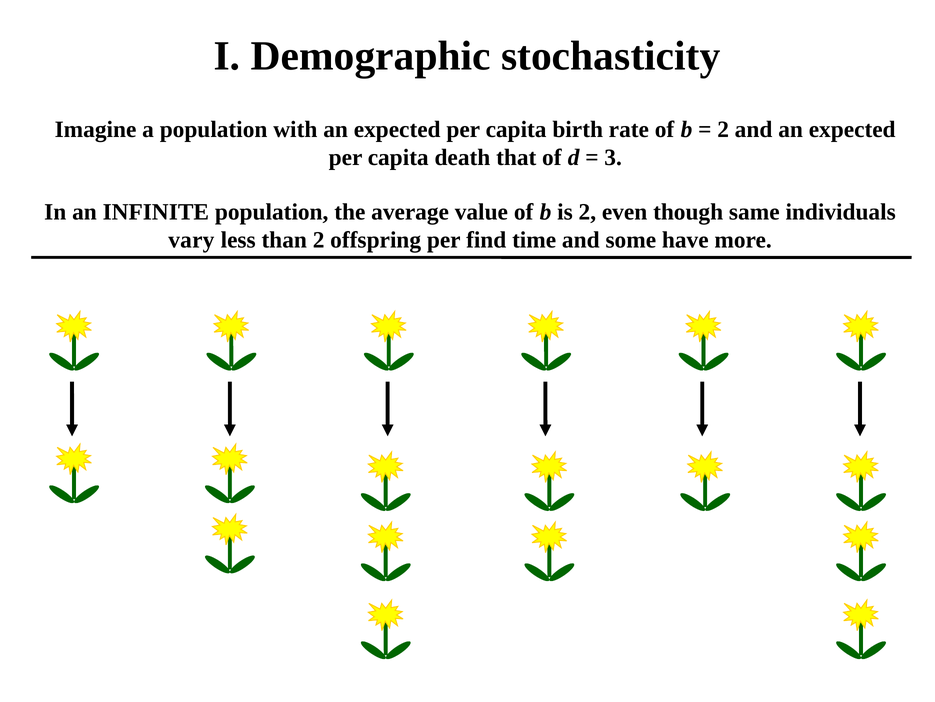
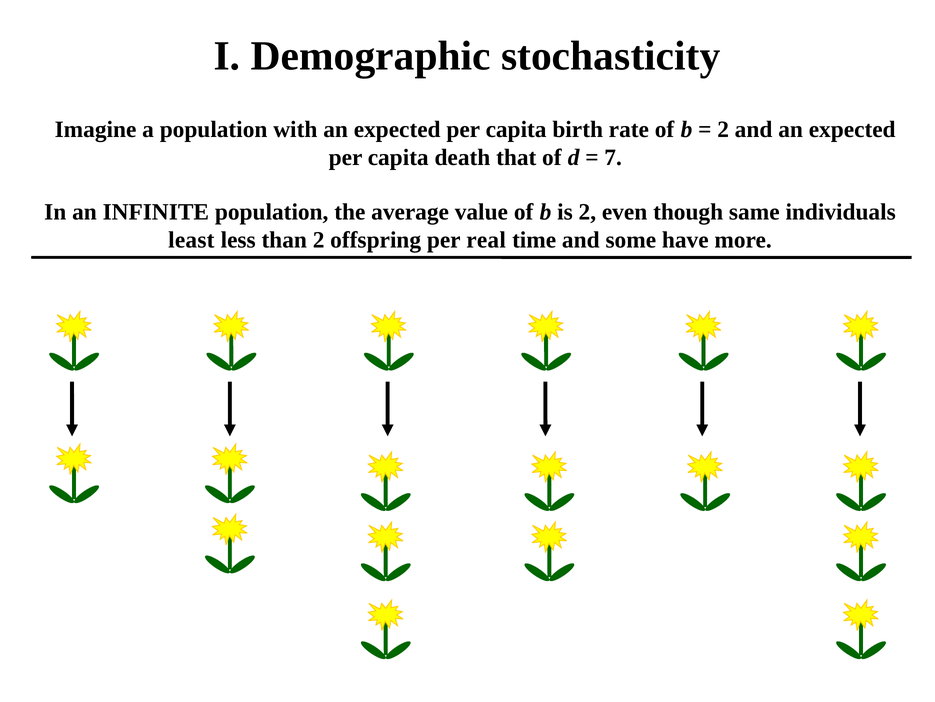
3: 3 -> 7 (613, 157)
vary: vary -> least (191, 240)
find: find -> real (486, 240)
